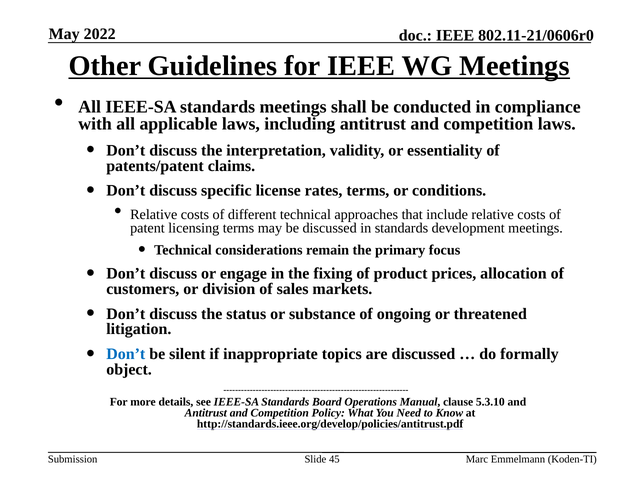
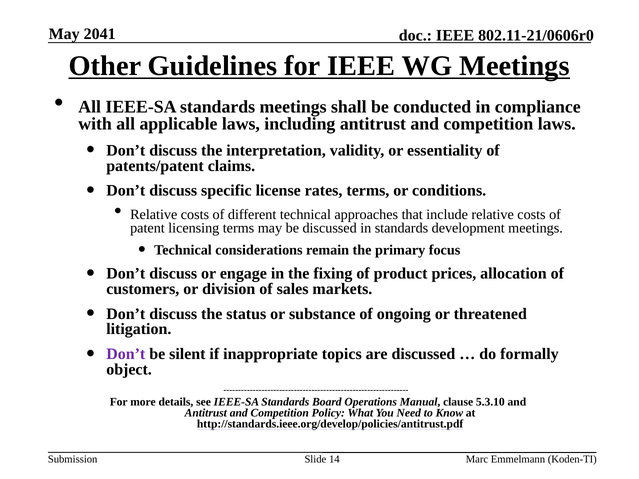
2022: 2022 -> 2041 (100, 34)
Don’t colour: blue -> purple (126, 354)
45: 45 -> 14 (334, 460)
